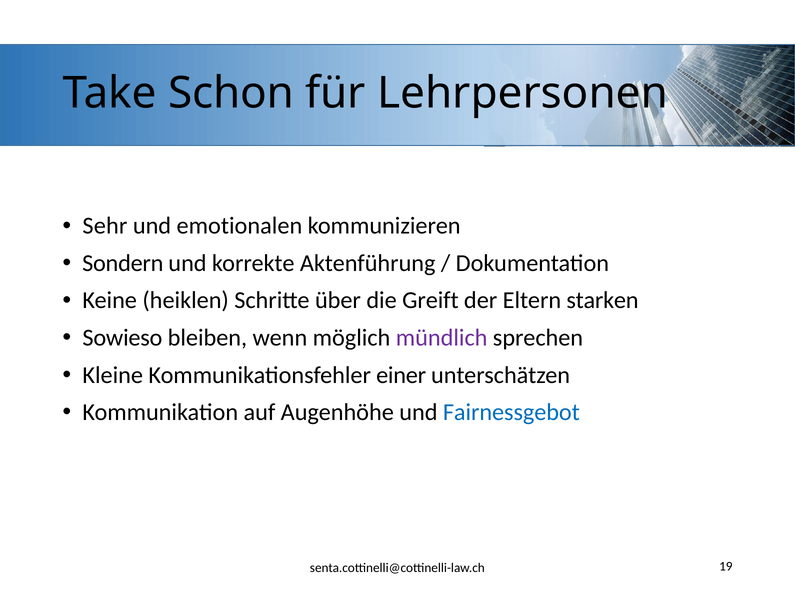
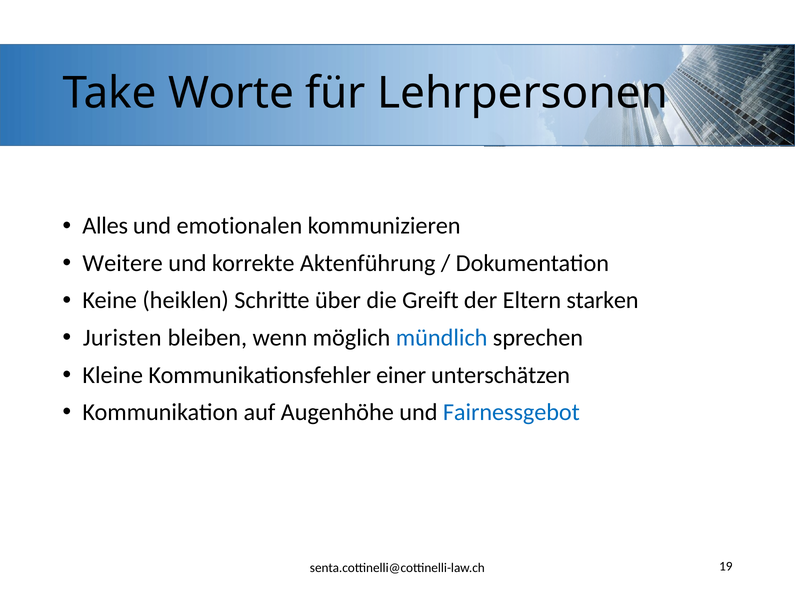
Schon: Schon -> Worte (231, 93)
Sehr: Sehr -> Alles (105, 226)
Sondern: Sondern -> Weitere (123, 263)
Sowieso: Sowieso -> Juristen (122, 338)
mündlich colour: purple -> blue (442, 338)
